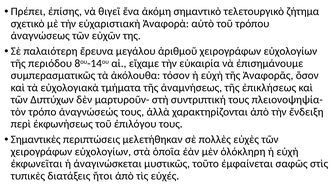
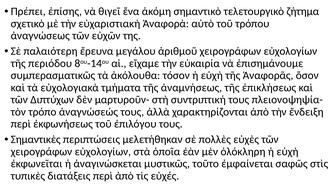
διατάξεις ἤτοι: ἤτοι -> περὶ (103, 176)
